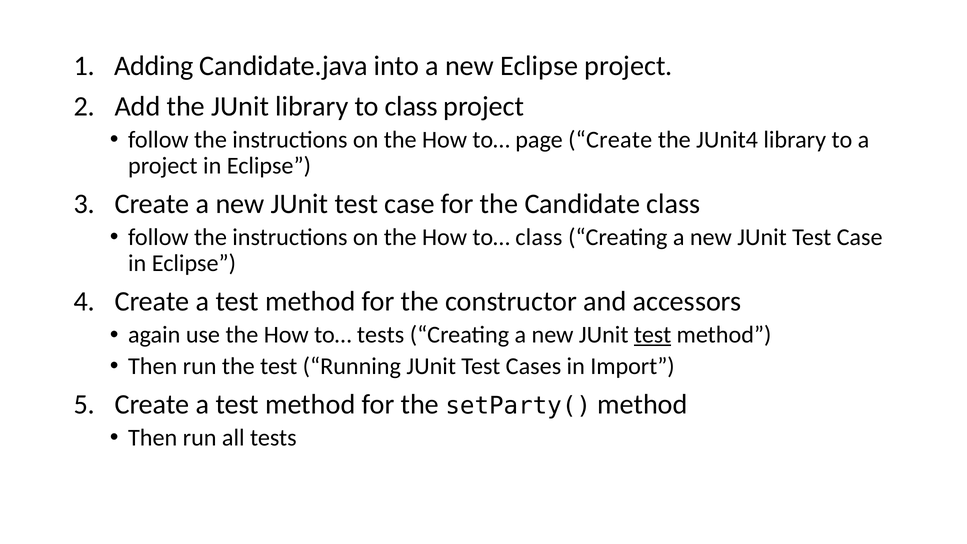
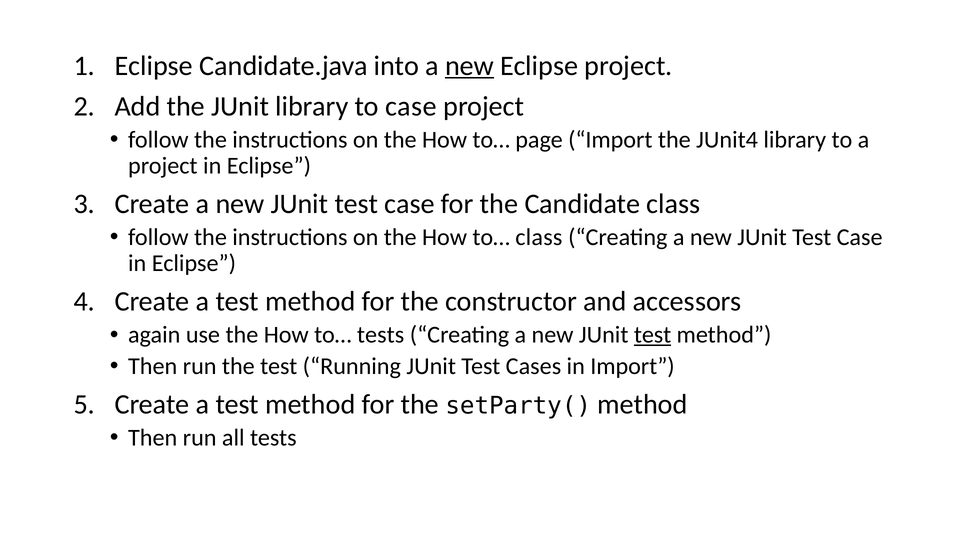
Adding: Adding -> Eclipse (154, 66)
new underline: none -> present (470, 66)
to class: class -> case (411, 106)
page Create: Create -> Import (610, 140)
